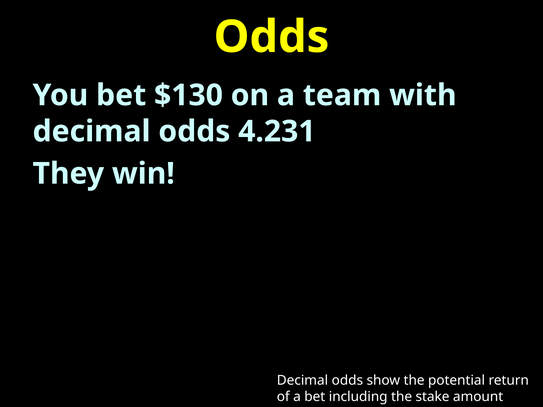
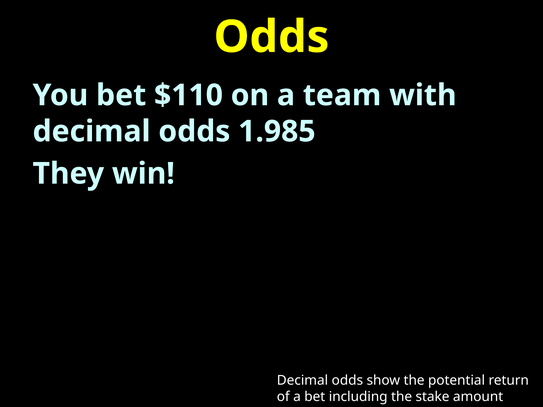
$130: $130 -> $110 (188, 95)
4.231: 4.231 -> 1.985 (277, 132)
